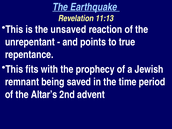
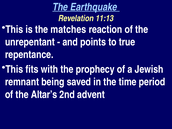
unsaved: unsaved -> matches (68, 29)
